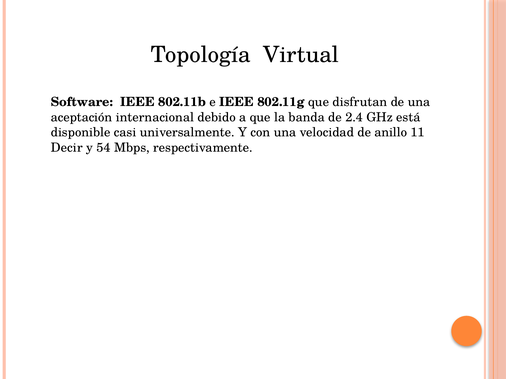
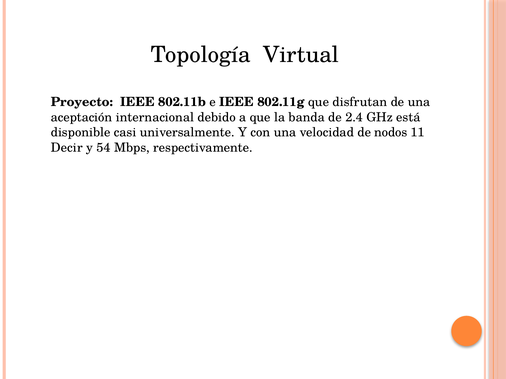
Software: Software -> Proyecto (82, 102)
anillo: anillo -> nodos (391, 133)
